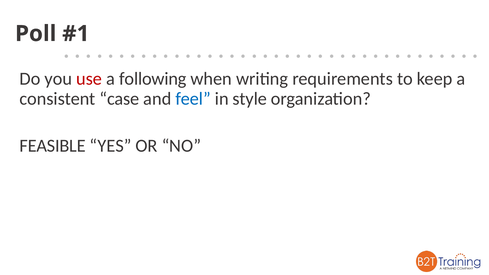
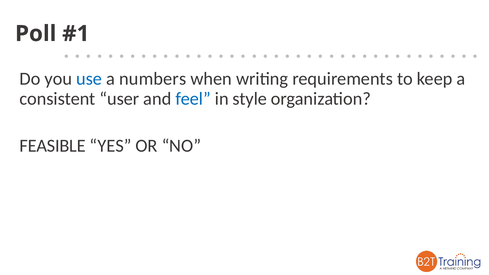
use colour: red -> blue (89, 79)
following: following -> numbers (153, 79)
case: case -> user (119, 99)
